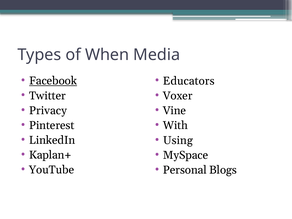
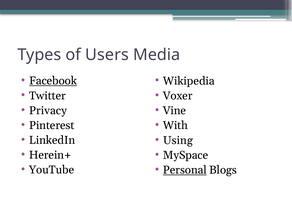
When: When -> Users (107, 55)
Educators: Educators -> Wikipedia (189, 81)
Kaplan+: Kaplan+ -> Herein+ (50, 155)
Personal underline: none -> present (185, 170)
